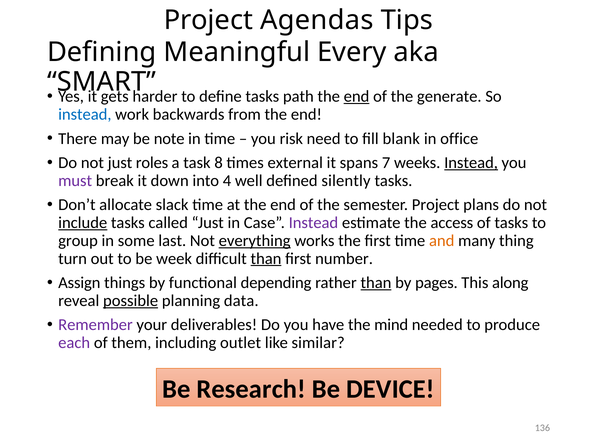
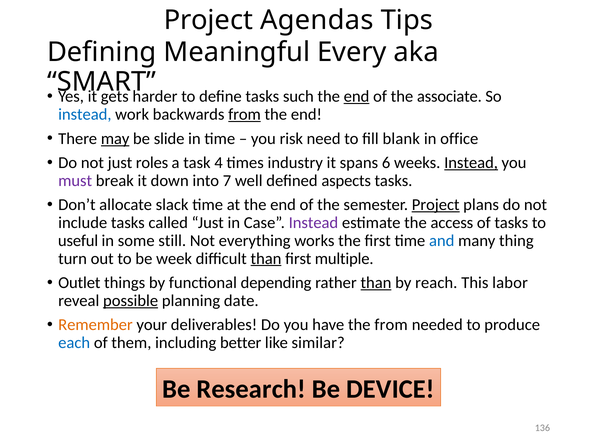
path: path -> such (298, 96)
generate: generate -> associate (449, 96)
from underline: none -> present (245, 114)
may underline: none -> present (115, 138)
note: note -> slide (169, 138)
8: 8 -> 4 (219, 163)
external: external -> industry (295, 163)
7: 7 -> 6 (386, 163)
4: 4 -> 7 (227, 181)
silently: silently -> aspects (346, 181)
Project underline: none -> present (436, 205)
include underline: present -> none (83, 223)
group: group -> useful (78, 240)
last: last -> still (172, 240)
everything underline: present -> none (255, 240)
and colour: orange -> blue (442, 240)
number: number -> multiple (344, 258)
Assign: Assign -> Outlet (79, 283)
pages: pages -> reach (436, 283)
along: along -> labor (510, 283)
data: data -> date (241, 300)
Remember colour: purple -> orange (95, 325)
the mind: mind -> from (391, 325)
each colour: purple -> blue (74, 342)
outlet: outlet -> better (241, 342)
